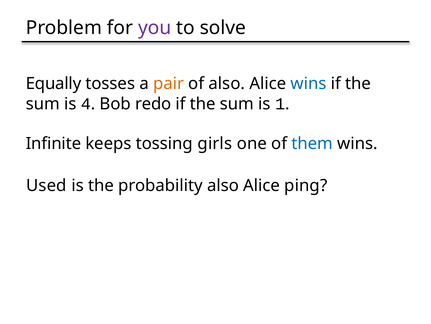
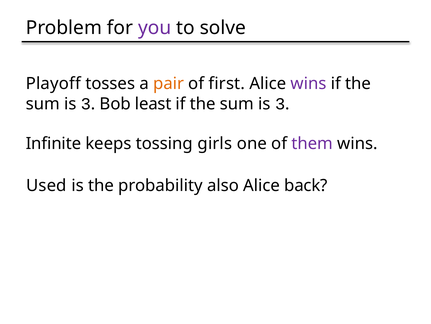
Equally: Equally -> Playoff (53, 84)
of also: also -> first (227, 84)
wins colour: blue -> purple (308, 84)
4: 4 -> 3 (86, 104)
redo: redo -> least (153, 104)
1: 1 -> 3 (280, 104)
them colour: blue -> purple (312, 143)
ping: ping -> back (306, 185)
